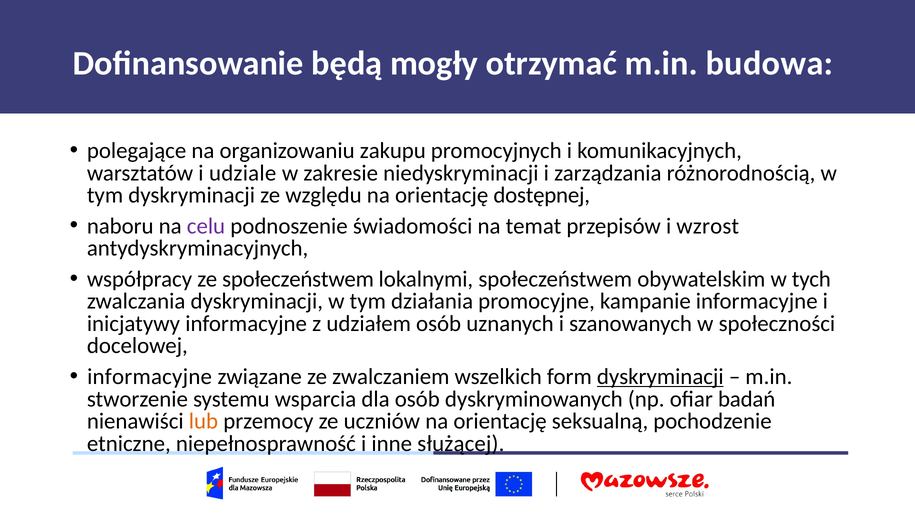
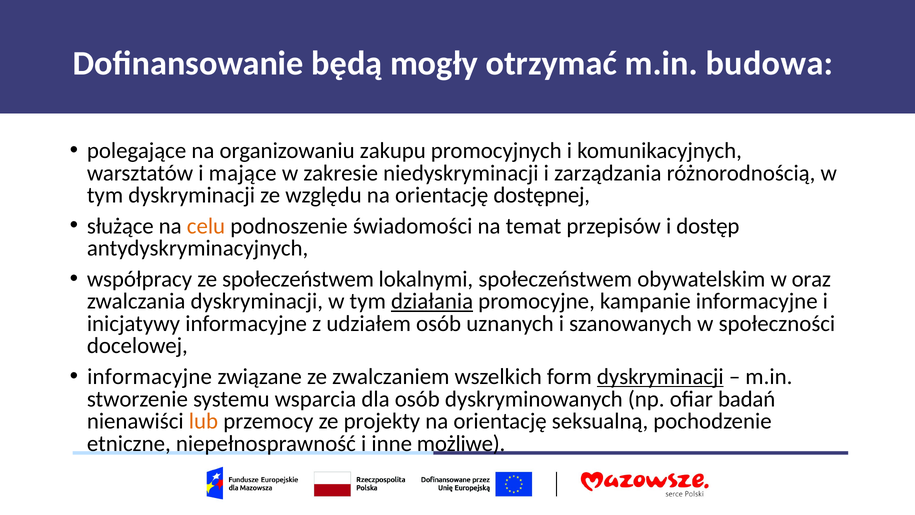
udziale: udziale -> mające (243, 173)
naboru: naboru -> służące (120, 226)
celu colour: purple -> orange (206, 226)
wzrost: wzrost -> dostęp (708, 226)
tych: tych -> oraz (811, 279)
działania underline: none -> present (432, 301)
uczniów: uczniów -> projekty (382, 421)
służącej: służącej -> możliwe (461, 443)
